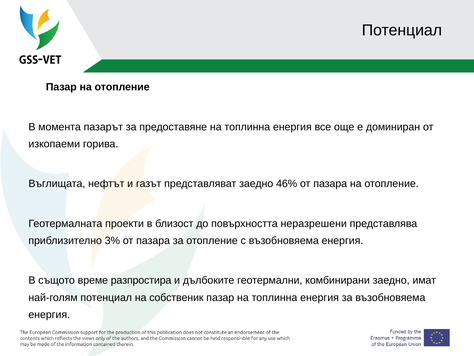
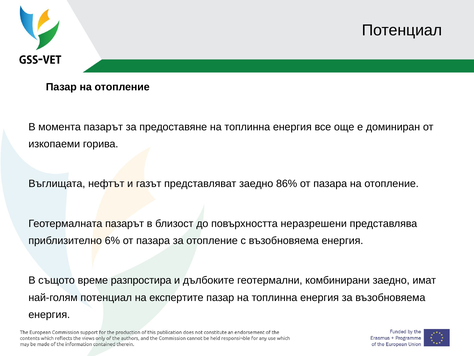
46%: 46% -> 86% (287, 184)
Геотермалната проекти: проекти -> пазарът (125, 223)
3%: 3% -> 6% (112, 240)
собственик: собственик -> експертите (176, 297)
